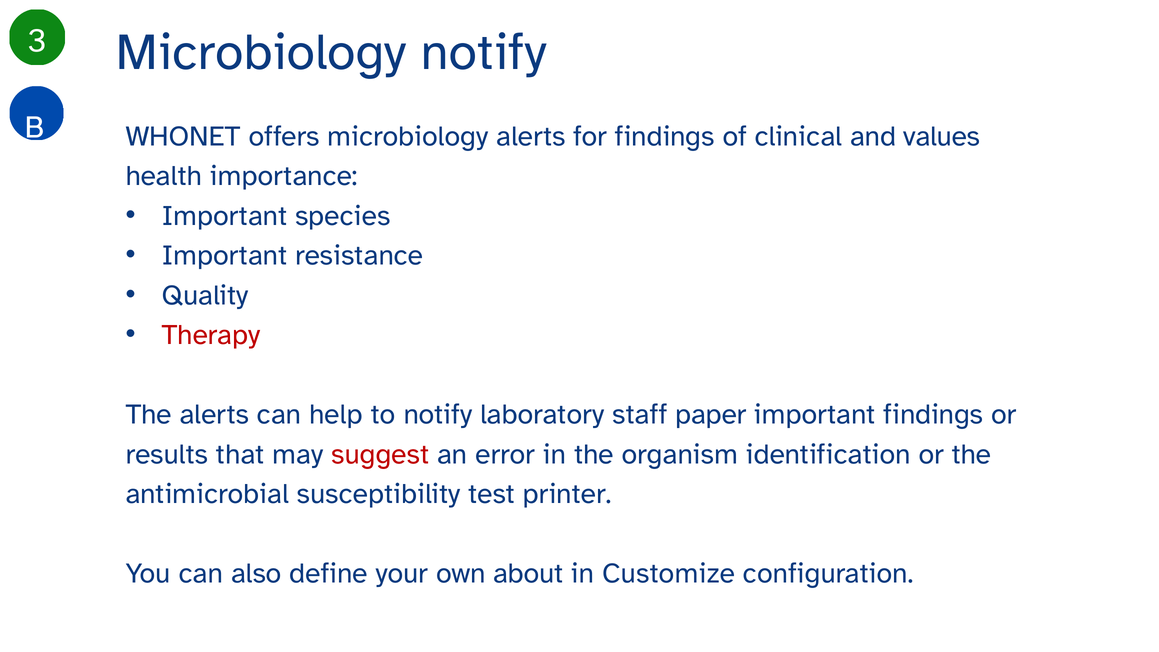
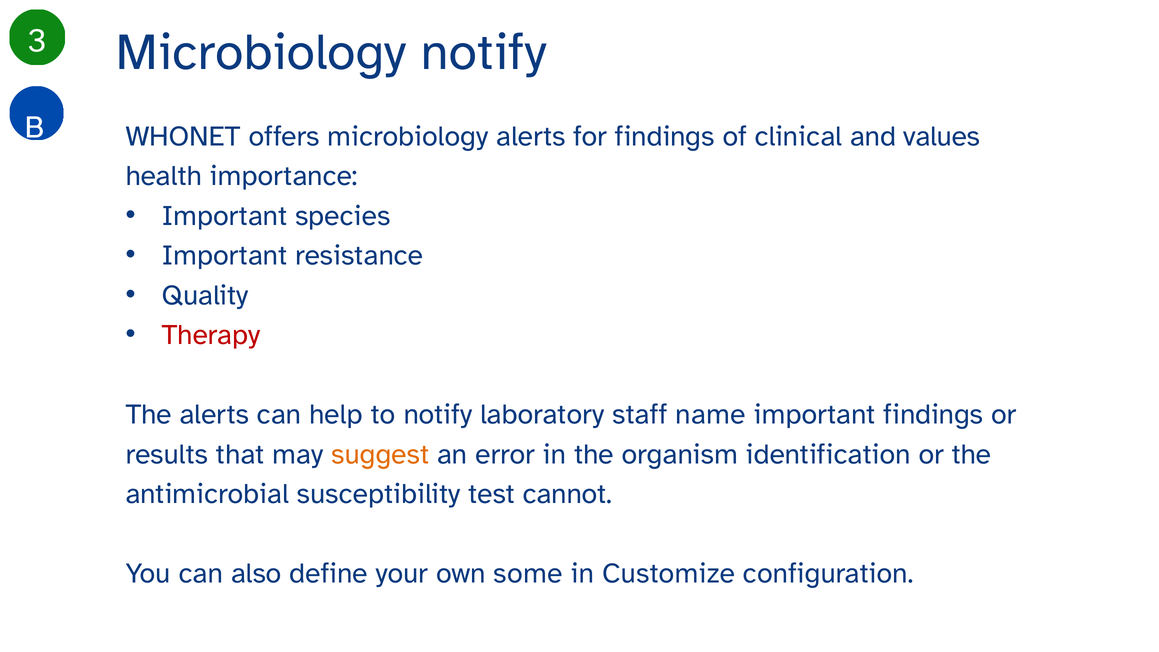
paper: paper -> name (711, 414)
suggest colour: red -> orange (380, 454)
printer: printer -> cannot (567, 494)
about: about -> some (528, 573)
